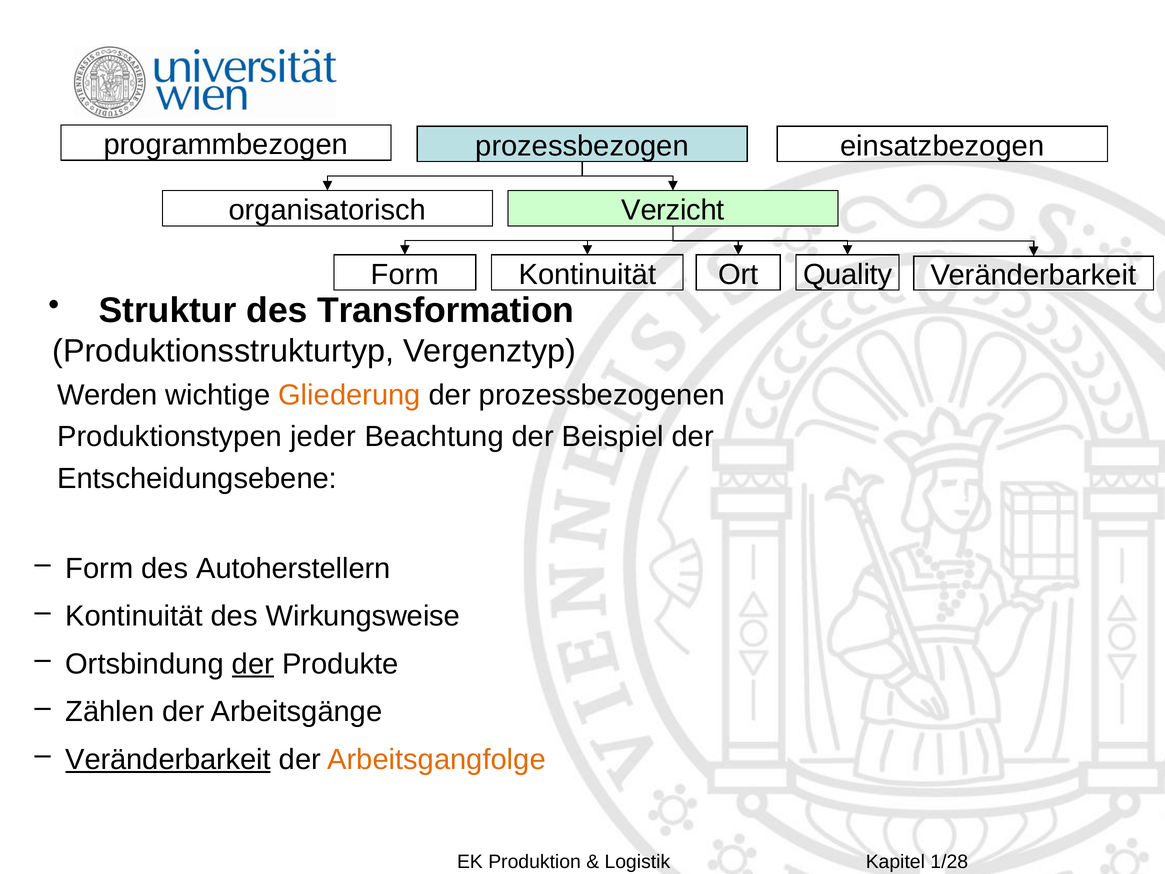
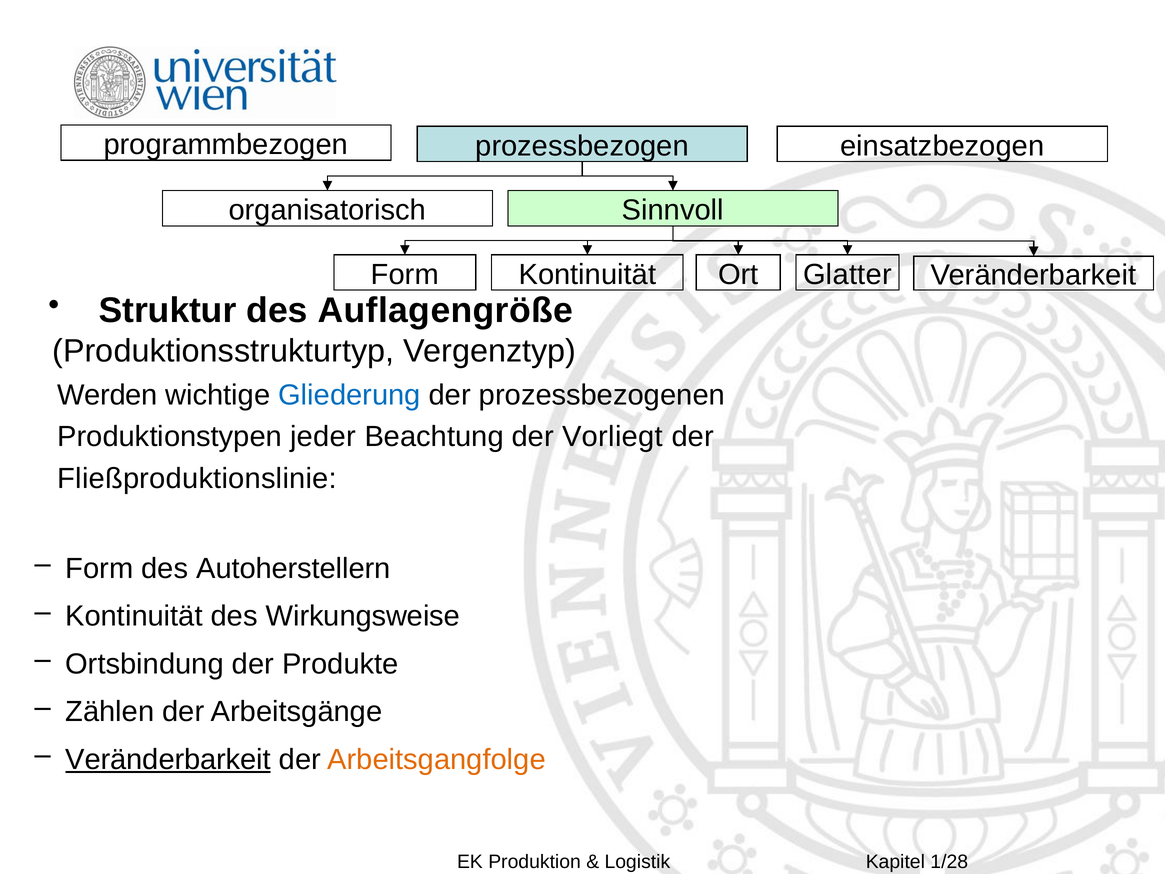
Verzicht: Verzicht -> Sinnvoll (673, 210)
Quality: Quality -> Glatter (847, 274)
Transformation: Transformation -> Auflagengröße (445, 311)
Gliederung colour: orange -> blue (349, 395)
Beispiel: Beispiel -> Vorliegt (613, 437)
Entscheidungsebene: Entscheidungsebene -> Fließproduktionslinie (197, 479)
der underline: present -> none (253, 664)
